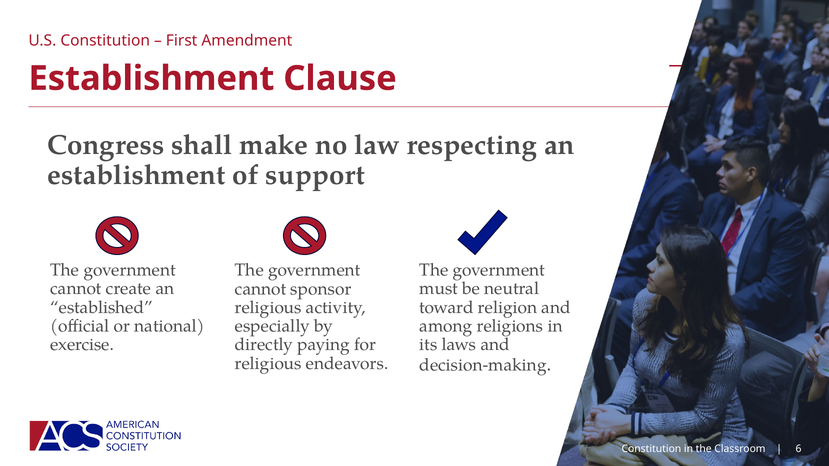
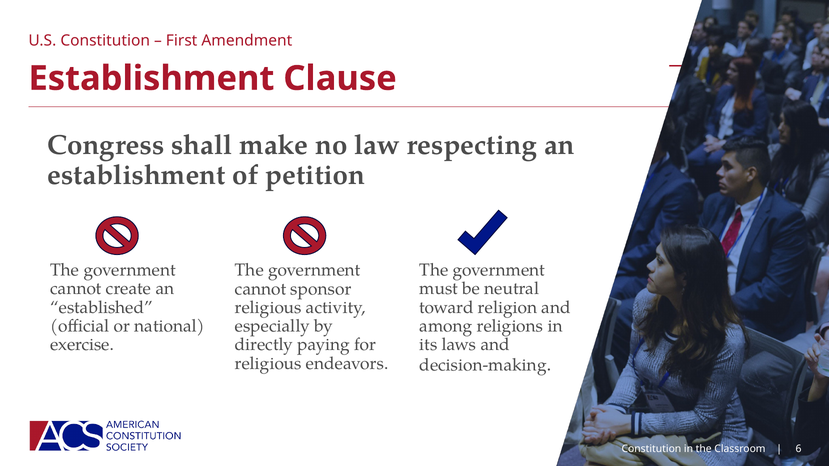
support: support -> petition (315, 175)
